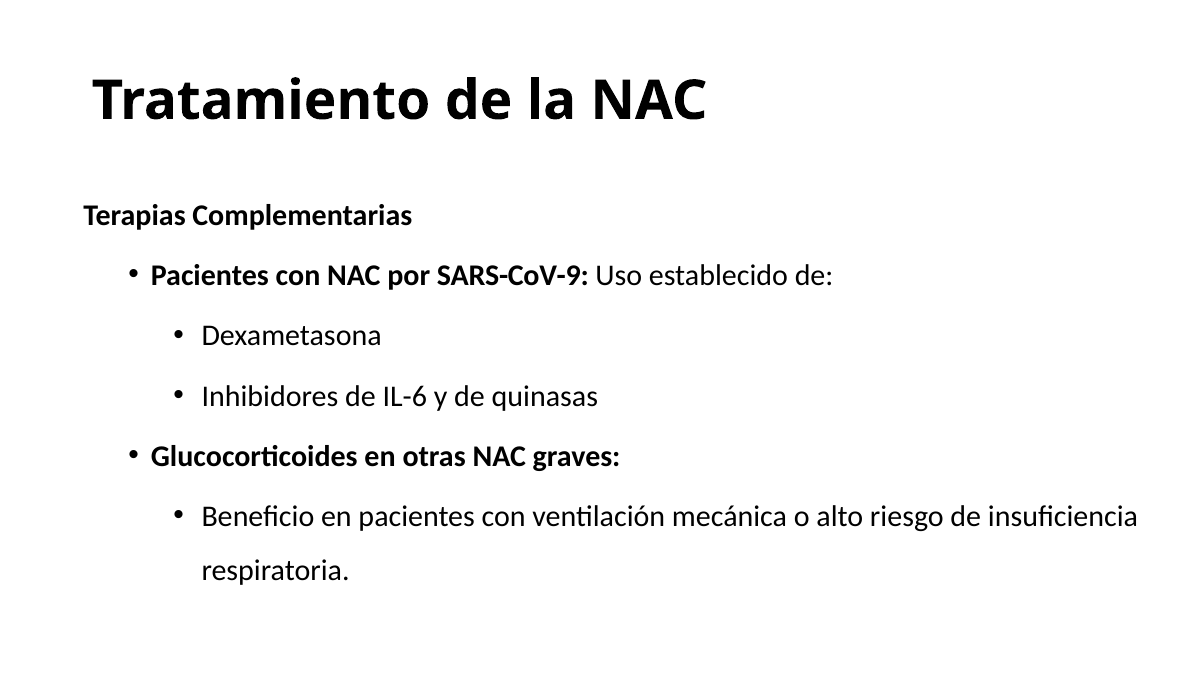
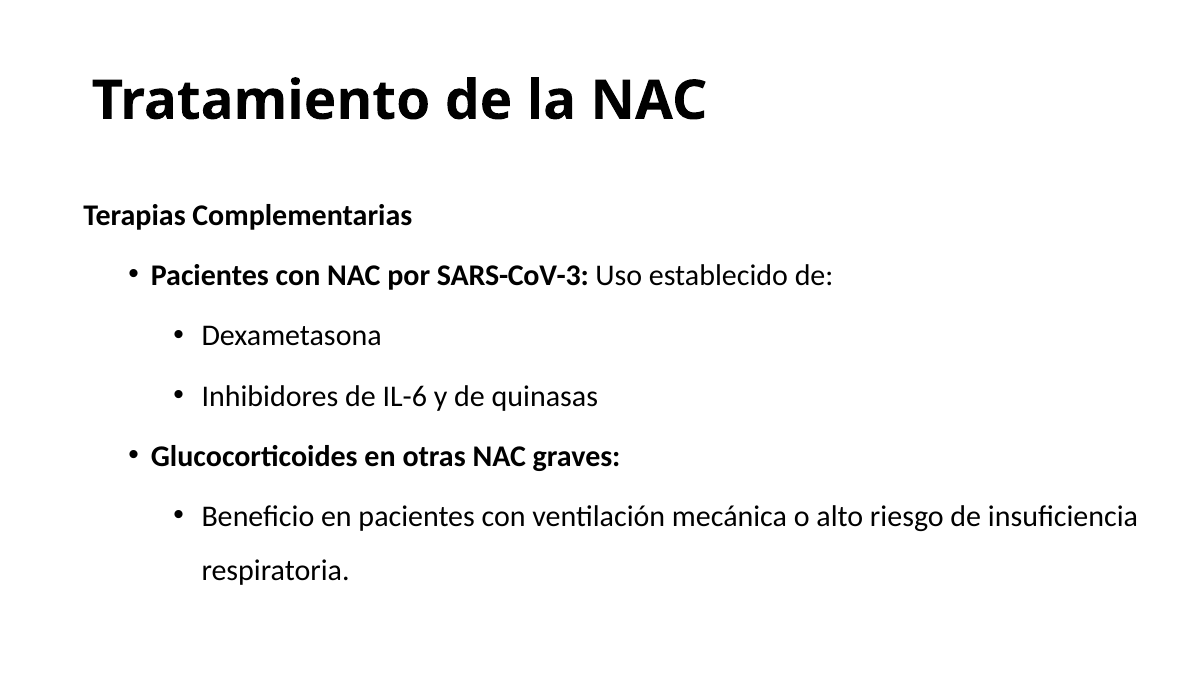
SARS-CoV-9: SARS-CoV-9 -> SARS-CoV-3 (513, 276)
